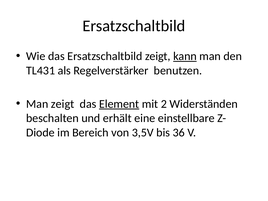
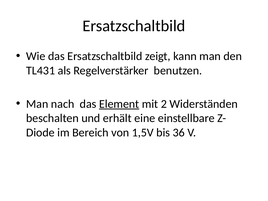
kann underline: present -> none (185, 56)
Man zeigt: zeigt -> nach (63, 104)
3,5V: 3,5V -> 1,5V (143, 132)
